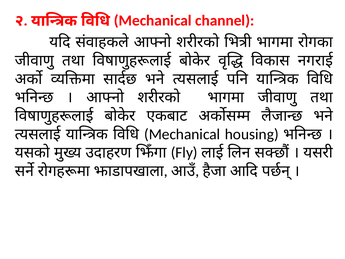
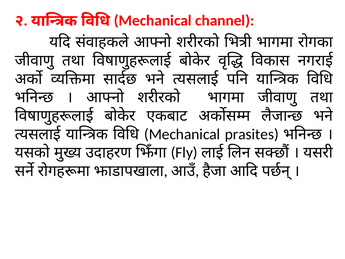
housing: housing -> prasites (252, 134)
